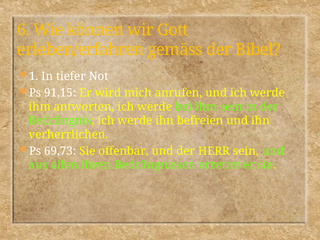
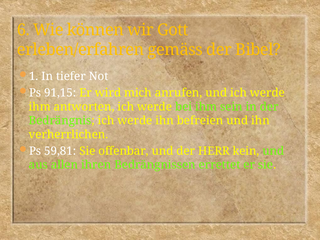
69,73: 69,73 -> 59,81 (60, 151)
HERR sein: sein -> kein (246, 151)
